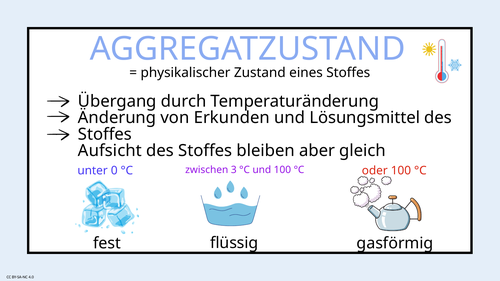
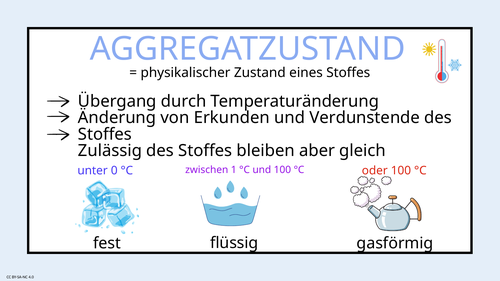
Lösungsmittel: Lösungsmittel -> Verdunstende (365, 118)
Aufsicht: Aufsicht -> Zulässig (110, 151)
3: 3 -> 1 (234, 170)
